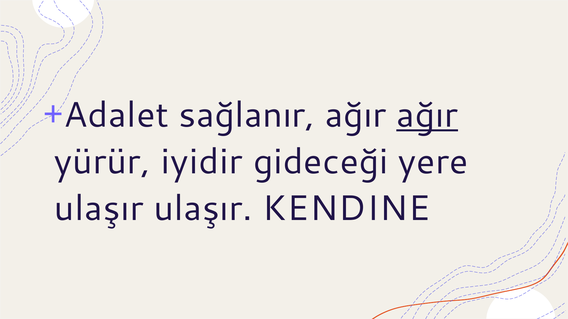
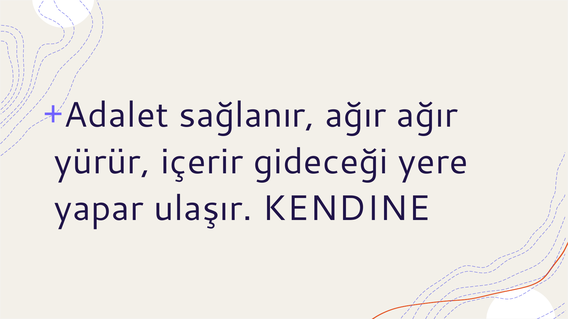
ağır underline: present -> none (427, 115)
iyidir: iyidir -> içerir (202, 162)
ulaşır: ulaşır -> yapar (99, 209)
